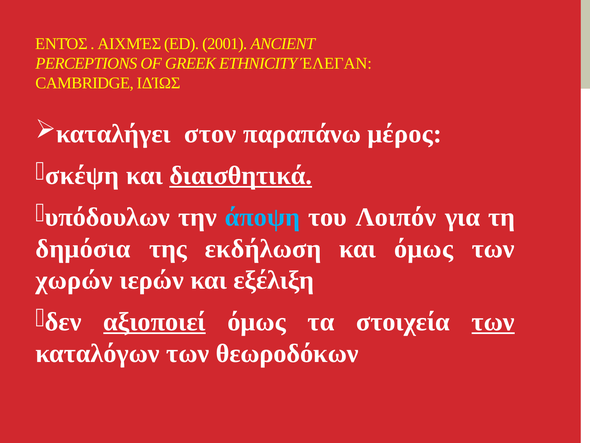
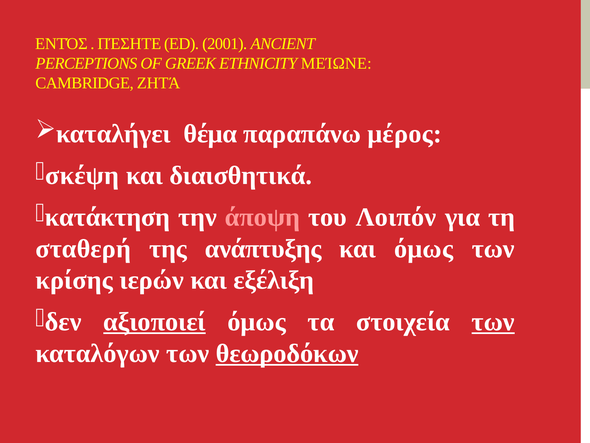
ΑΙΧΜΈΣ: ΑΙΧΜΈΣ -> ΠΈΣΗΤΕ (129, 44)
ΈΛΕΓΑΝ: ΈΛΕΓΑΝ -> ΜΕΊΩΝΕ (336, 63)
ΙΔΊΩΣ: ΙΔΊΩΣ -> ΖΗΤΆ (158, 83)
στον: στον -> θέμα (210, 134)
διαισθητικά underline: present -> none (241, 175)
υπόδουλων: υπόδουλων -> κατάκτηση (108, 217)
άποψη colour: light blue -> pink (262, 217)
δημόσια: δημόσια -> σταθερή (83, 248)
εκδήλωση: εκδήλωση -> ανάπτυξης (263, 248)
χωρών: χωρών -> κρίσης (74, 280)
θεωροδόκων underline: none -> present (287, 353)
